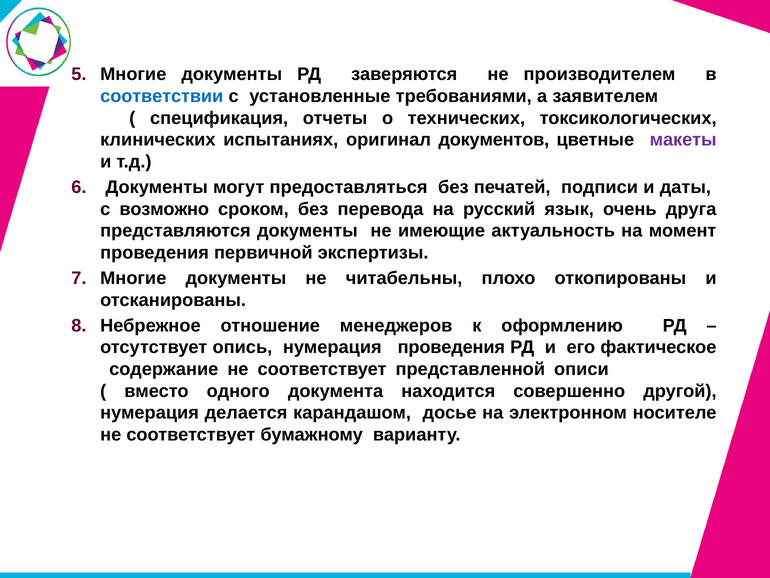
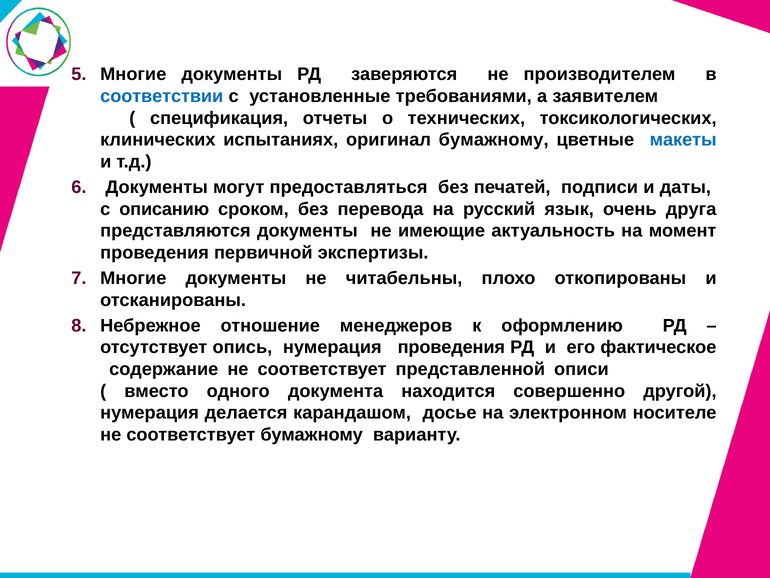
оригинал документов: документов -> бумажному (494, 140)
макеты colour: purple -> blue (683, 140)
возможно: возможно -> описанию (164, 209)
